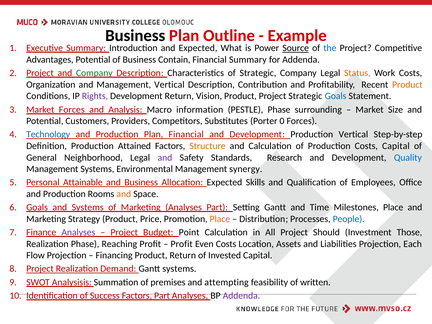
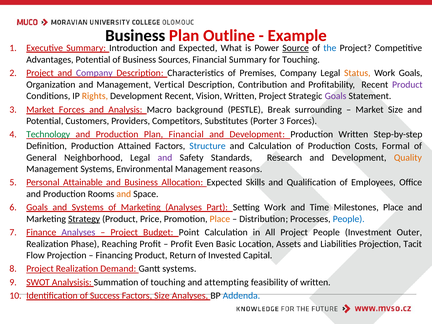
Contain: Contain -> Sources (174, 60)
for Addenda: Addenda -> Touching (301, 60)
Company colour: green -> purple (94, 73)
of Strategic: Strategic -> Premises (258, 73)
Work Costs: Costs -> Goals (411, 73)
Product colour: orange -> purple (407, 85)
Rights colour: purple -> orange (95, 96)
Development Return: Return -> Recent (179, 96)
Vision Product: Product -> Written (240, 96)
Goals colour: blue -> purple (336, 96)
information: information -> background (200, 110)
PESTLE Phase: Phase -> Break (279, 110)
Porter 0: 0 -> 3 (282, 121)
Technology colour: blue -> green (48, 134)
Production Vertical: Vertical -> Written (353, 134)
Structure colour: orange -> blue (208, 146)
Costs Capital: Capital -> Formal (396, 146)
Quality colour: blue -> orange (408, 158)
synergy: synergy -> reasons (246, 169)
Setting Gantt: Gantt -> Work (275, 207)
Strategy underline: none -> present (84, 219)
Project Should: Should -> People (326, 232)
Those: Those -> Outer (409, 232)
Even Costs: Costs -> Basic (226, 244)
Each: Each -> Tacit (413, 244)
of premises: premises -> touching (168, 282)
Factors Part: Part -> Size (162, 296)
Addenda colour: purple -> blue (241, 296)
